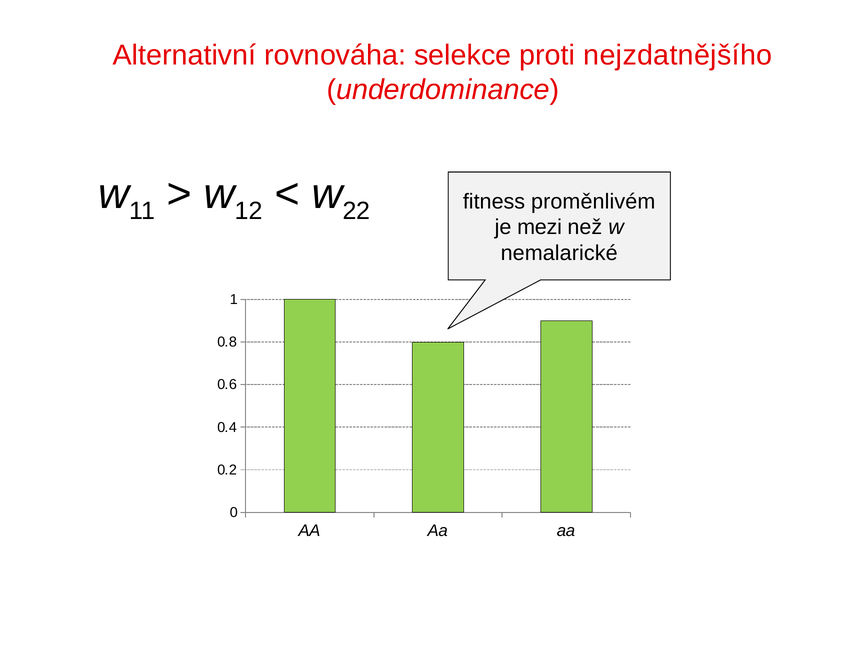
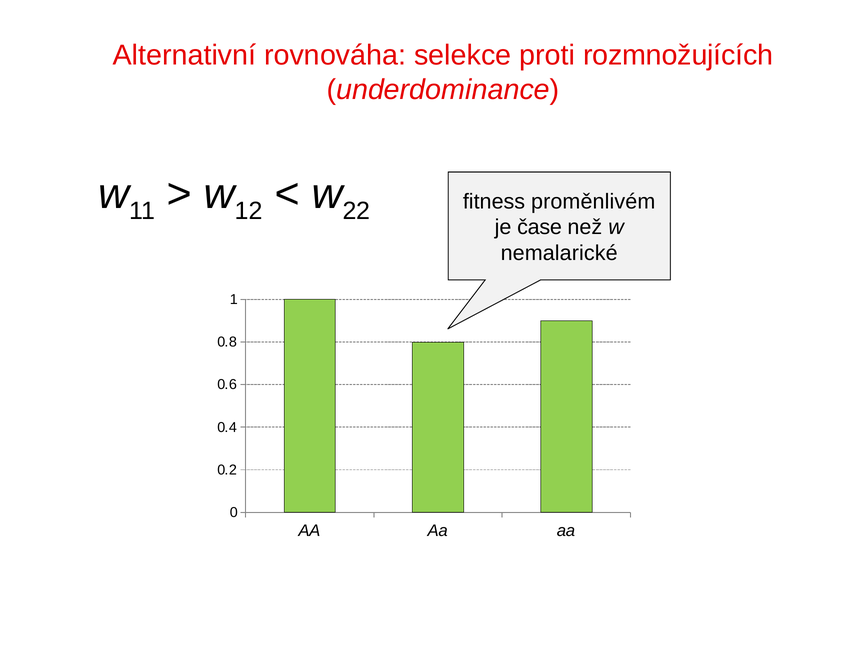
nejzdatnějšího: nejzdatnějšího -> rozmnožujících (678, 55)
mezi: mezi -> čase (540, 227)
